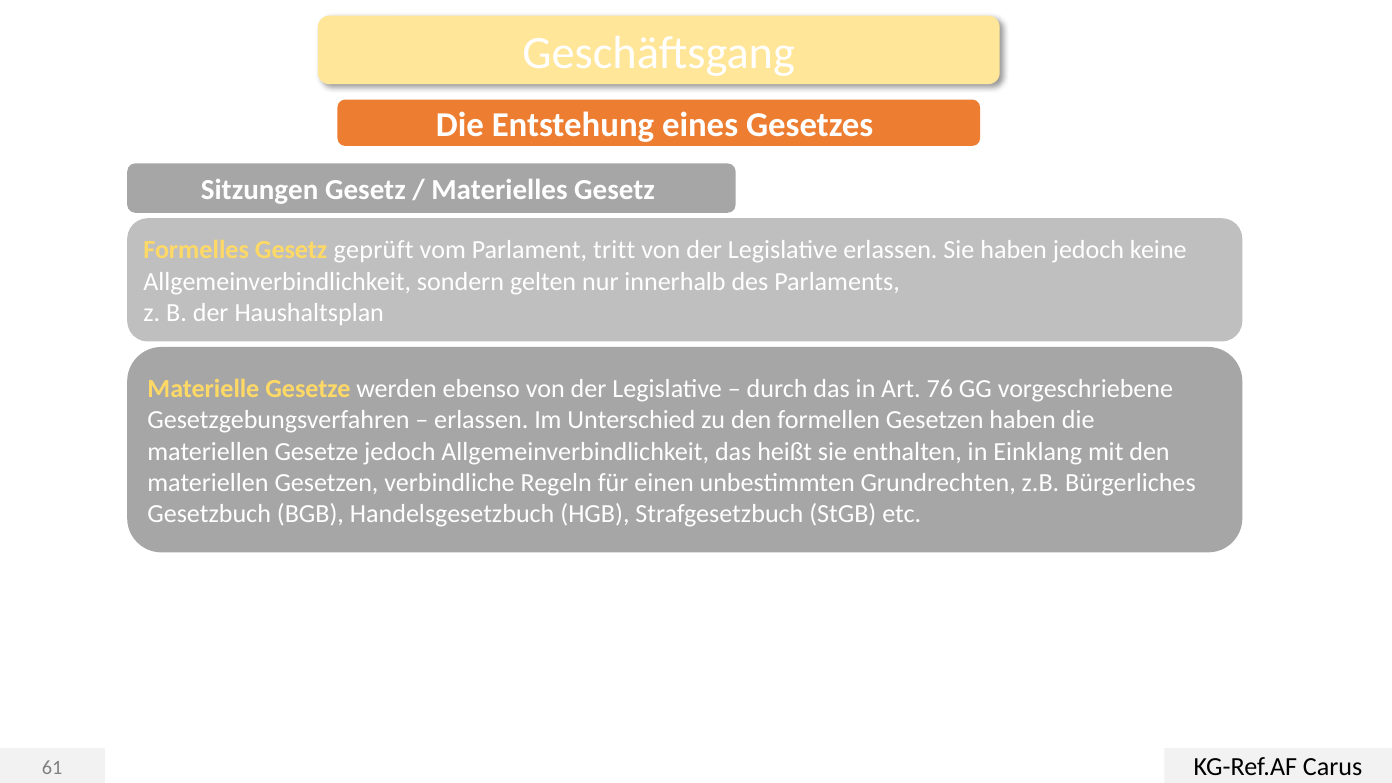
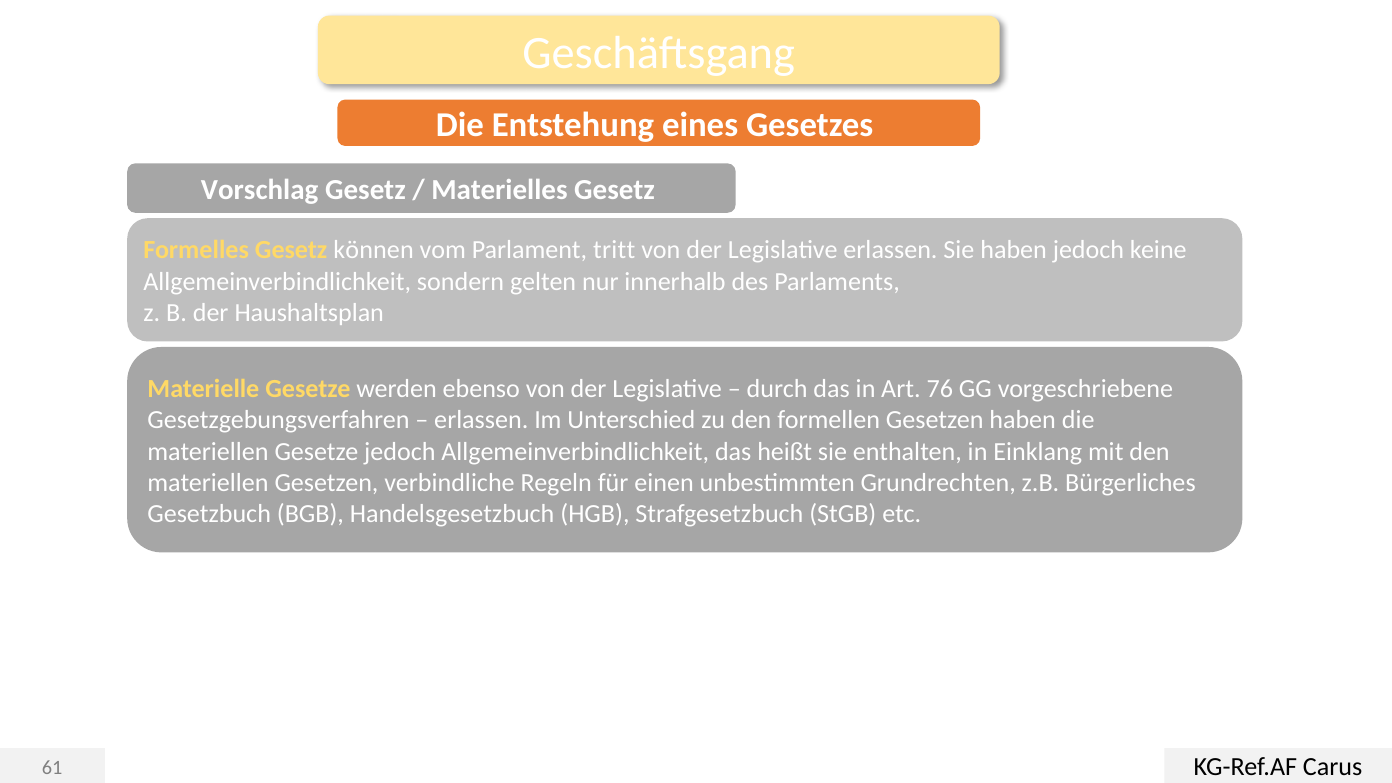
Sitzungen: Sitzungen -> Vorschlag (260, 190)
geprüft: geprüft -> können (374, 250)
